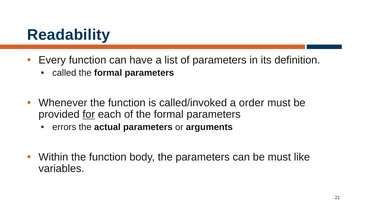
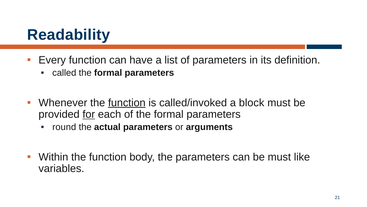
function underline: none -> present (127, 103)
order: order -> block (252, 103)
errors: errors -> round (64, 127)
